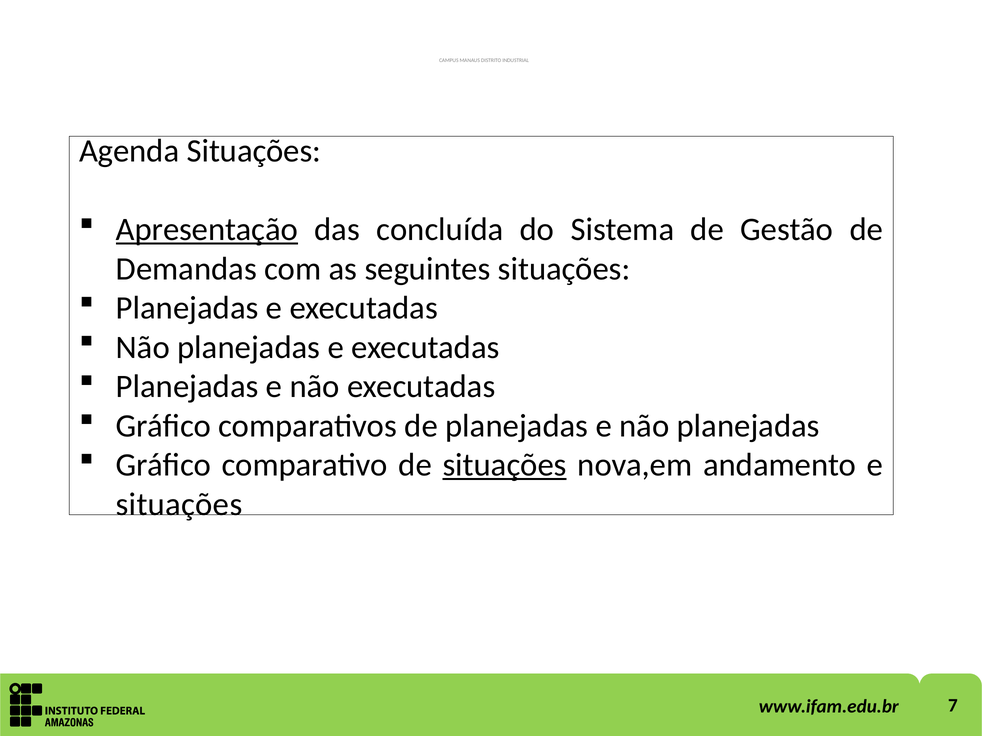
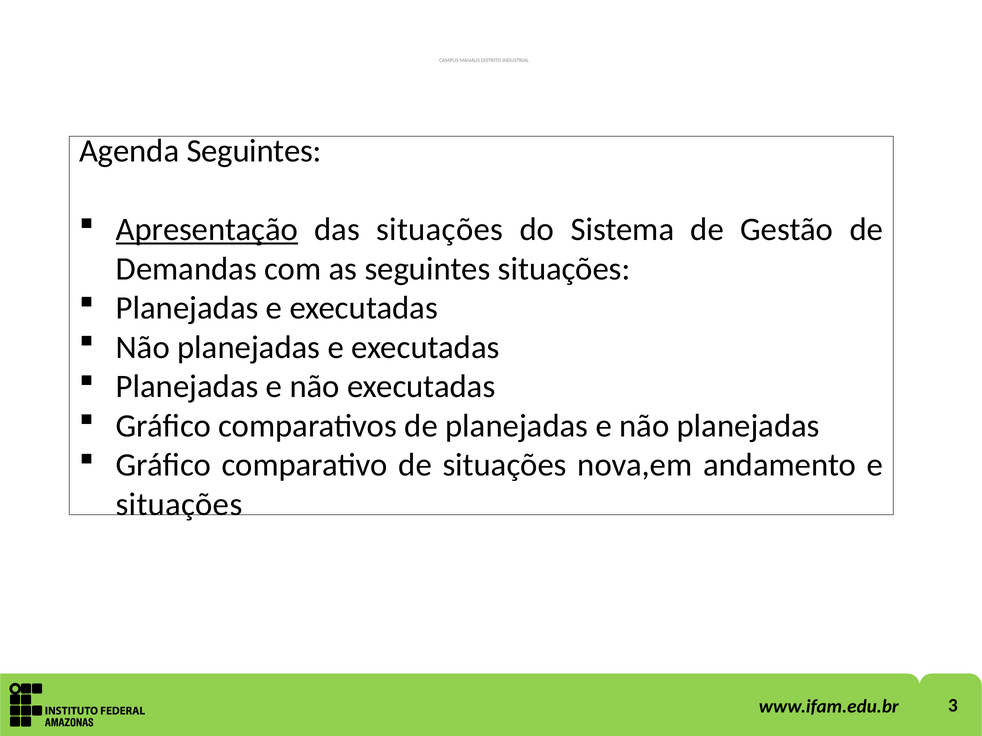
Agenda Situações: Situações -> Seguintes (254, 151)
das concluída: concluída -> situações (440, 230)
situações underline: present -> none (505, 465)
7: 7 -> 3 (953, 706)
